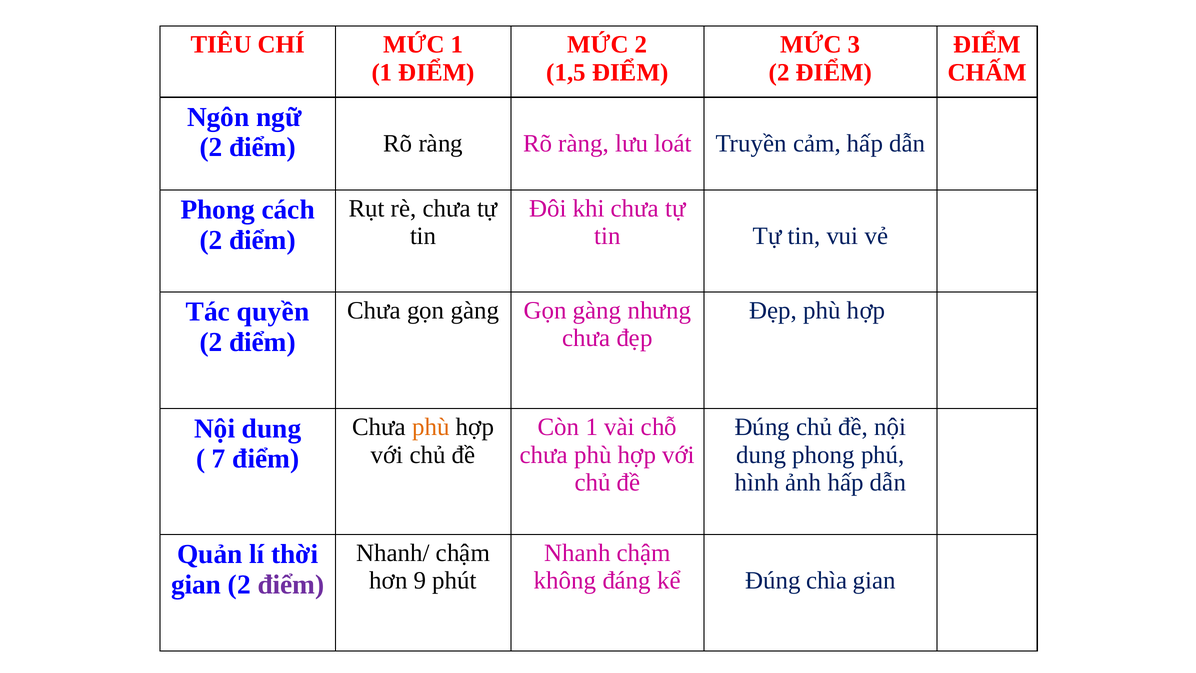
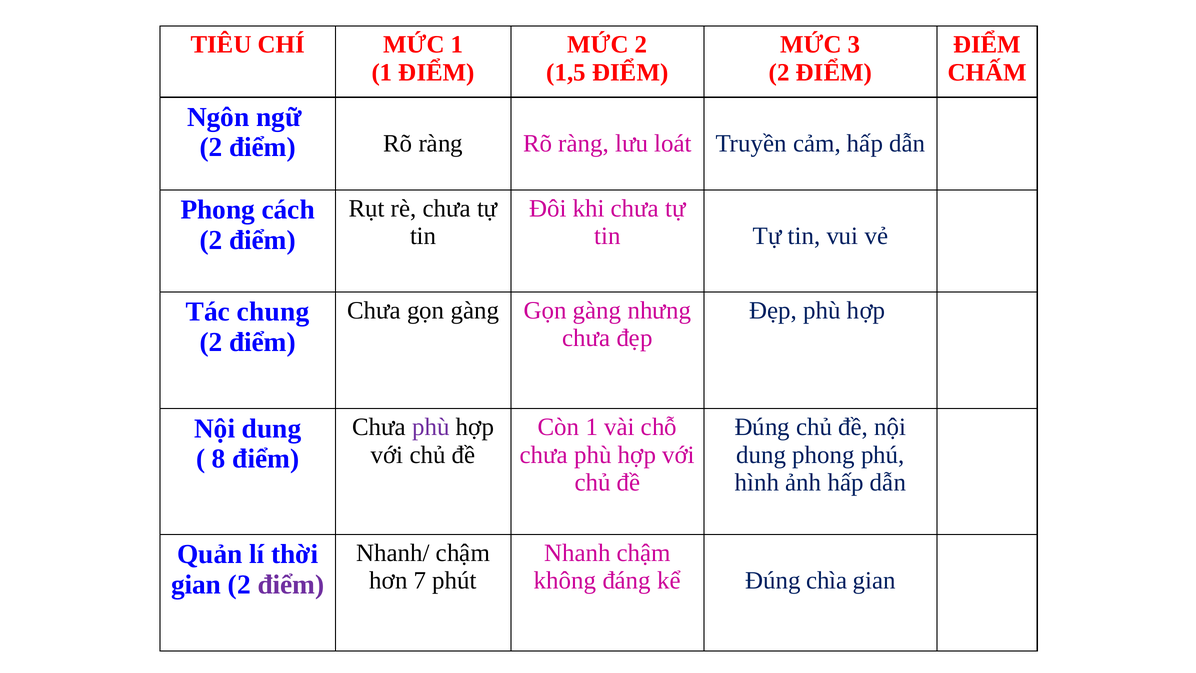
quyền: quyền -> chung (273, 312)
phù colour: orange -> purple (431, 427)
7: 7 -> 8 (219, 459)
9: 9 -> 7 (420, 580)
